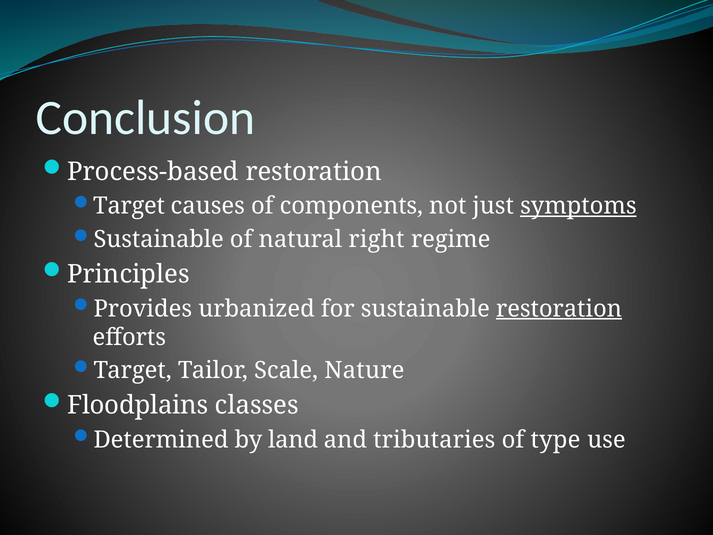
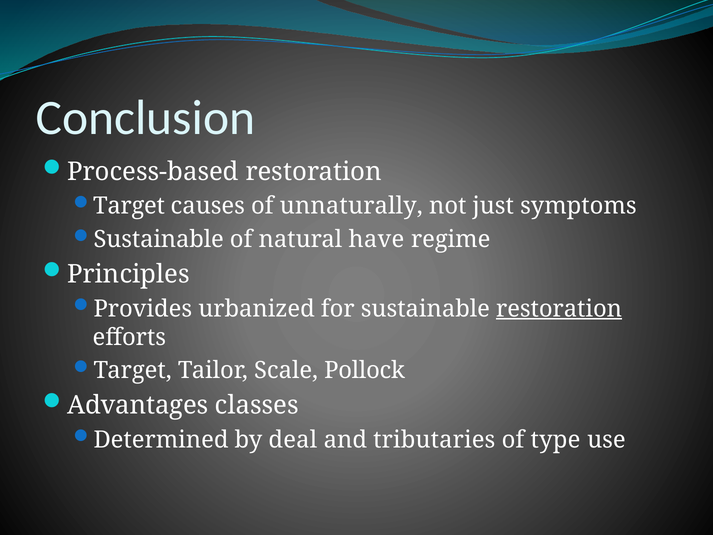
components: components -> unnaturally (351, 206)
symptoms underline: present -> none (578, 206)
right: right -> have (376, 239)
Nature: Nature -> Pollock (365, 370)
Floodplains: Floodplains -> Advantages (138, 405)
land: land -> deal (293, 440)
